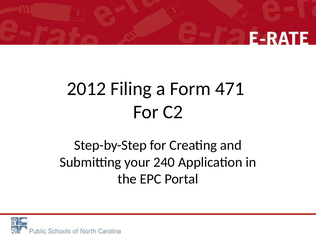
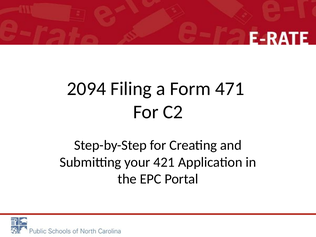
2012: 2012 -> 2094 (87, 89)
240: 240 -> 421 (164, 162)
